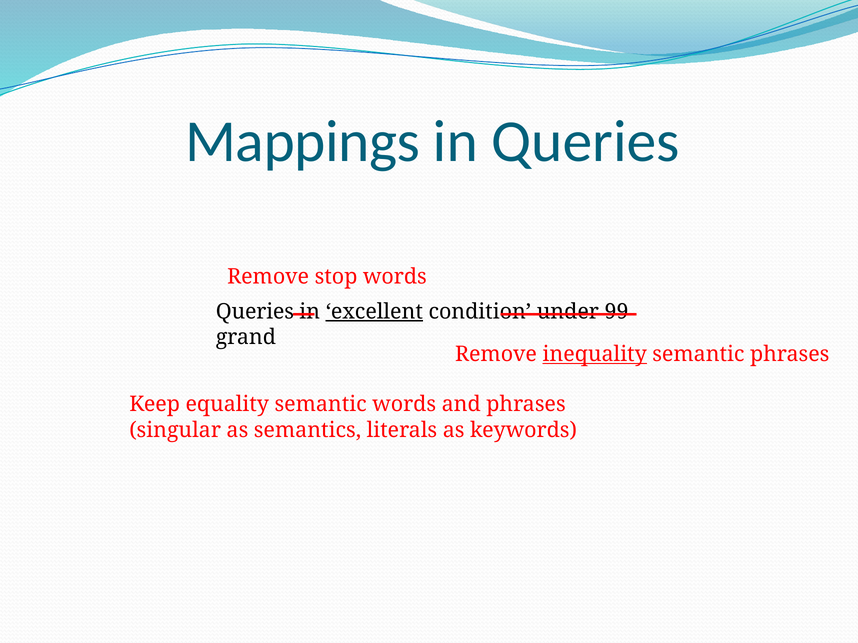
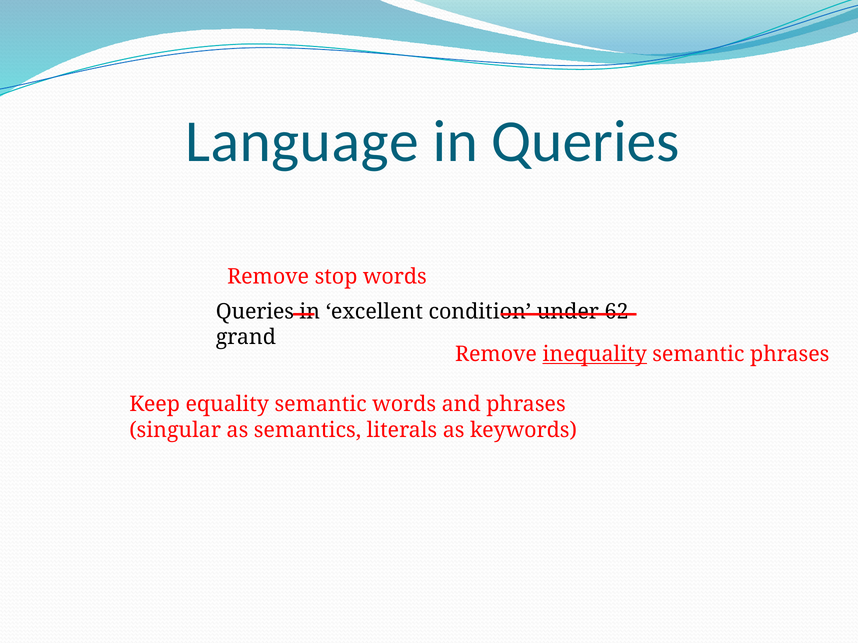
Mappings: Mappings -> Language (302, 142)
excellent underline: present -> none (374, 312)
99: 99 -> 62 (617, 312)
